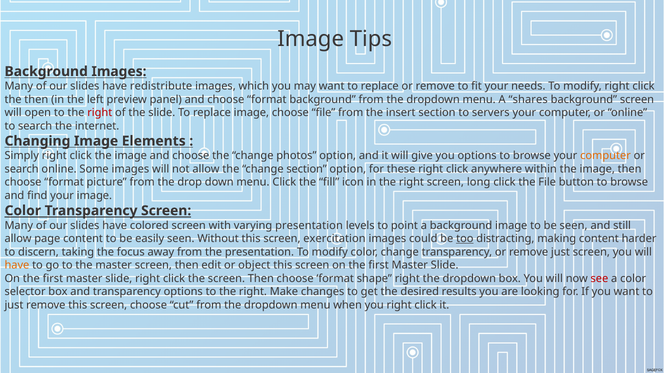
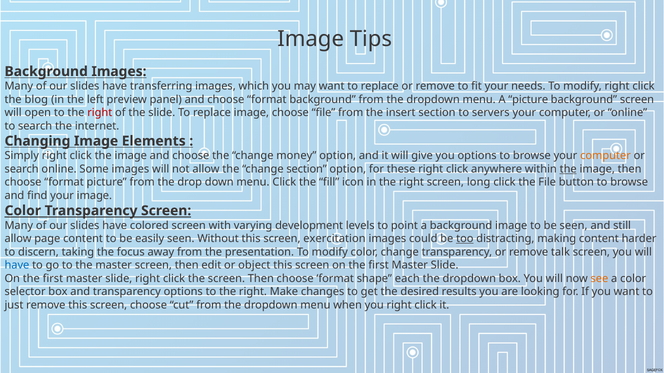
redistribute: redistribute -> transferring (161, 86)
the then: then -> blog (36, 100)
A shares: shares -> picture (528, 100)
photos: photos -> money (296, 156)
the underline: none -> present (568, 169)
varying presentation: presentation -> development (309, 226)
remove just: just -> talk (560, 252)
have colour: orange -> blue (17, 266)
shape right: right -> each (407, 279)
see colour: red -> orange (599, 279)
